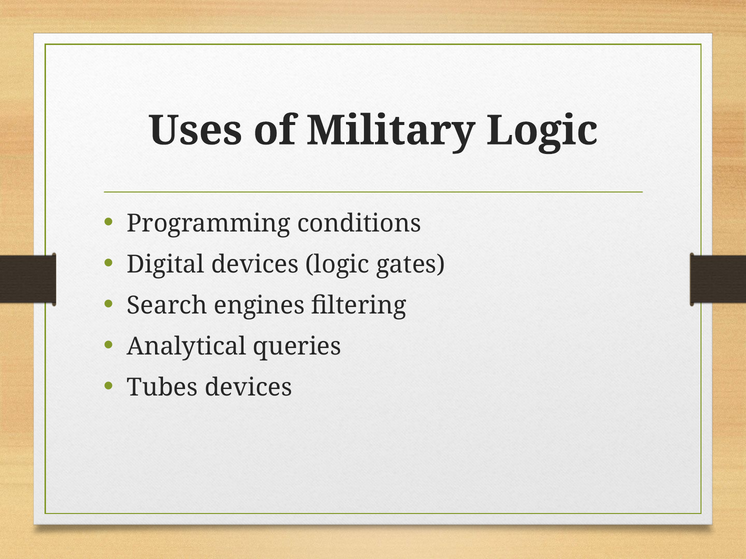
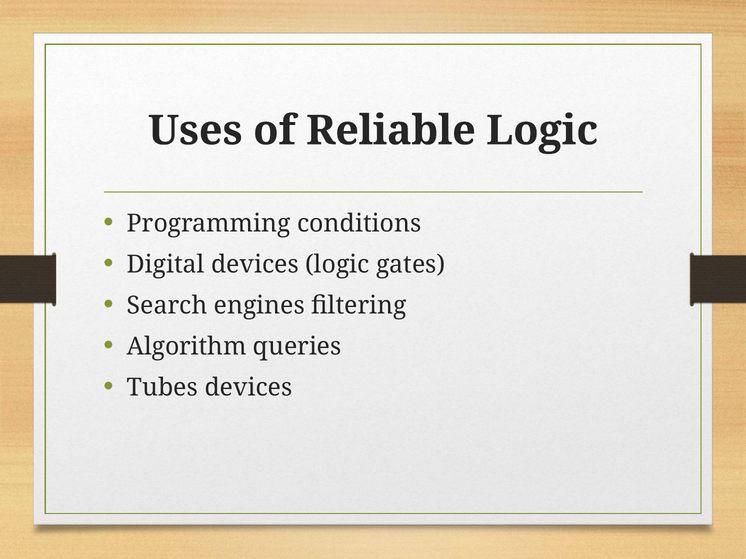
Military: Military -> Reliable (391, 131)
Analytical: Analytical -> Algorithm (187, 347)
